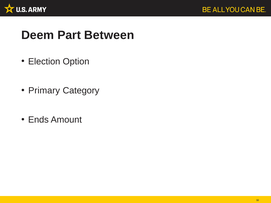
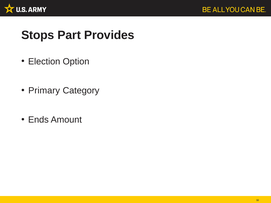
Deem: Deem -> Stops (38, 35)
Between: Between -> Provides (109, 35)
